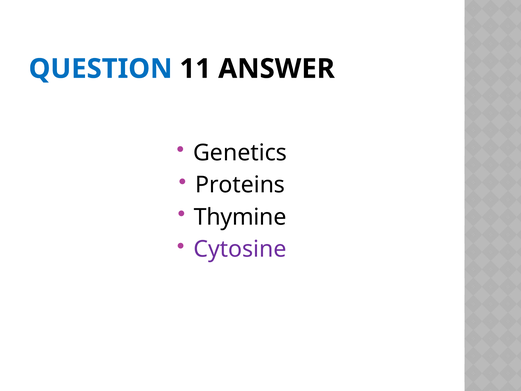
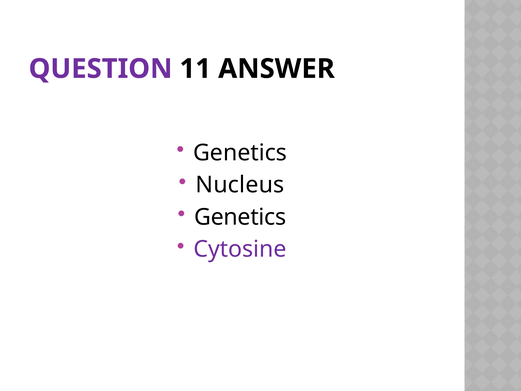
QUESTION colour: blue -> purple (101, 69)
Proteins: Proteins -> Nucleus (240, 185)
Thymine: Thymine -> Genetics (240, 217)
